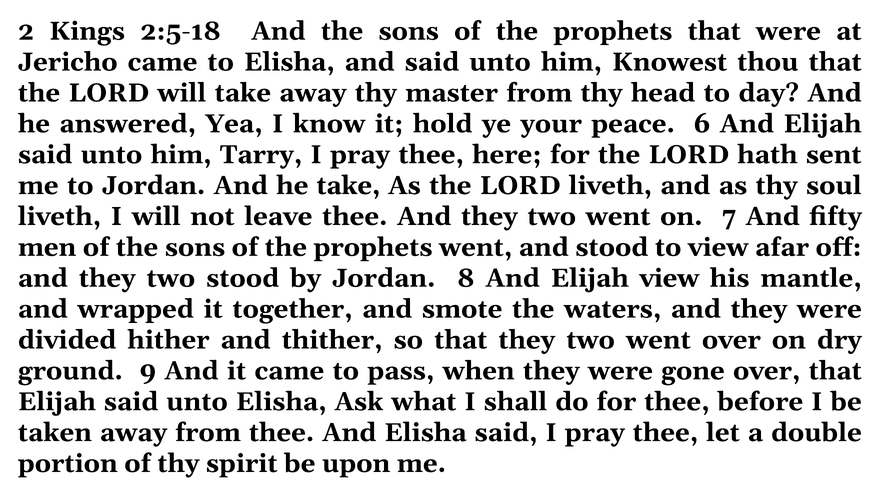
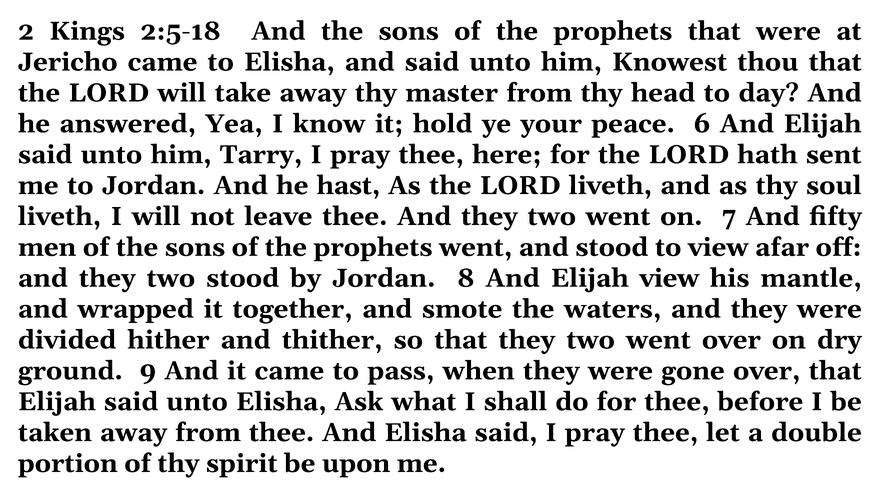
he take: take -> hast (348, 185)
